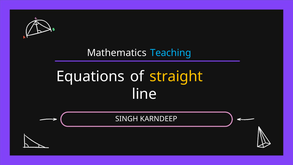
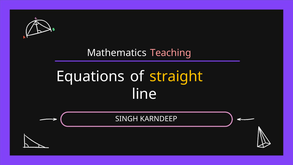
Teaching colour: light blue -> pink (171, 53)
